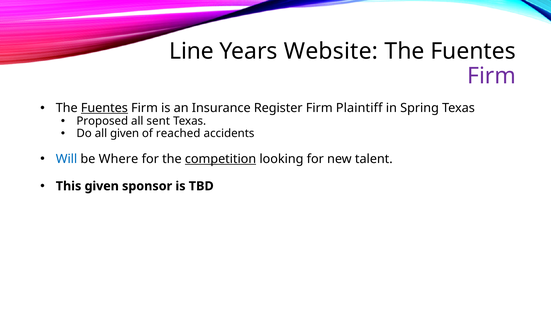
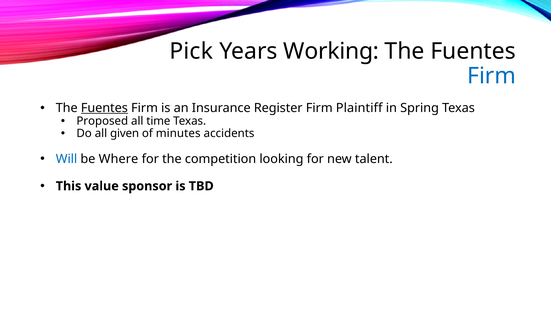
Line: Line -> Pick (191, 51)
Website: Website -> Working (331, 51)
Firm colour: purple -> blue (492, 76)
sent: sent -> time (158, 121)
reached: reached -> minutes (178, 133)
competition underline: present -> none (221, 159)
This given: given -> value (102, 186)
